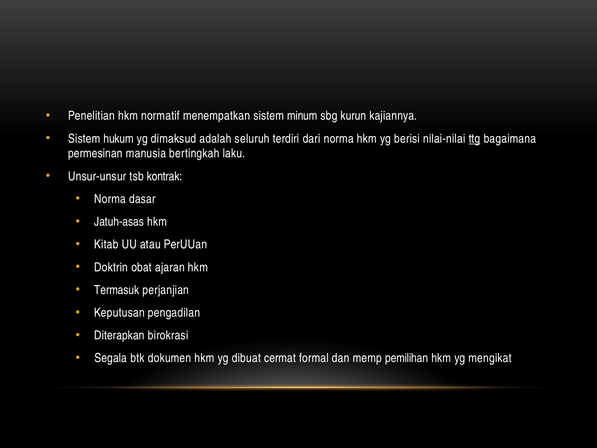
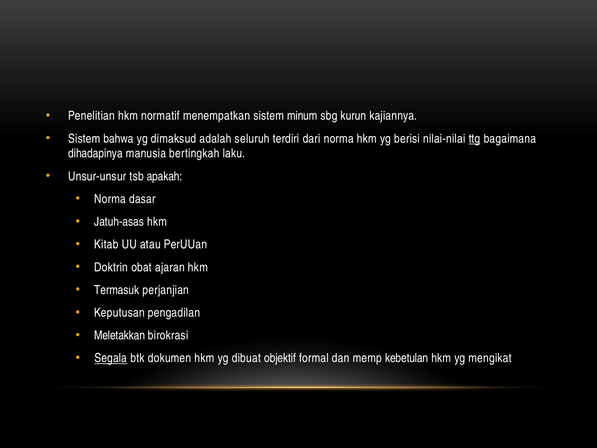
hukum: hukum -> bahwa (119, 139)
permesinan: permesinan -> dihadapinya (95, 153)
kontrak: kontrak -> apakah (165, 176)
Diterapkan: Diterapkan -> Meletakkan (120, 335)
Segala underline: none -> present (111, 358)
cermat: cermat -> objektif (280, 358)
pemilihan: pemilihan -> kebetulan (407, 358)
